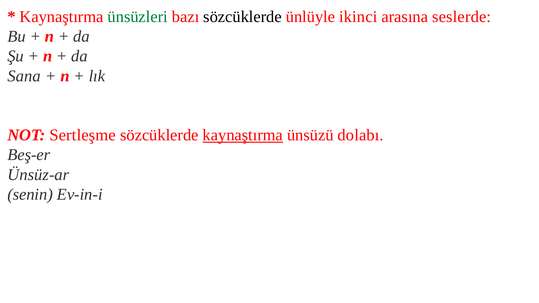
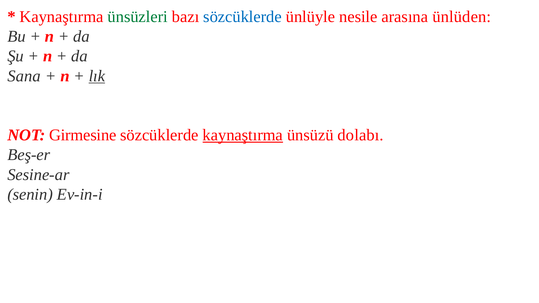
sözcüklerde colour: black -> blue (243, 17)
ikinci: ikinci -> nesile (358, 17)
seslerde: seslerde -> ünlüden (462, 17)
lık underline: none -> present (97, 76)
Sertleşme: Sertleşme -> Girmesine (83, 135)
Ünsüz-ar: Ünsüz-ar -> Sesine-ar (38, 175)
